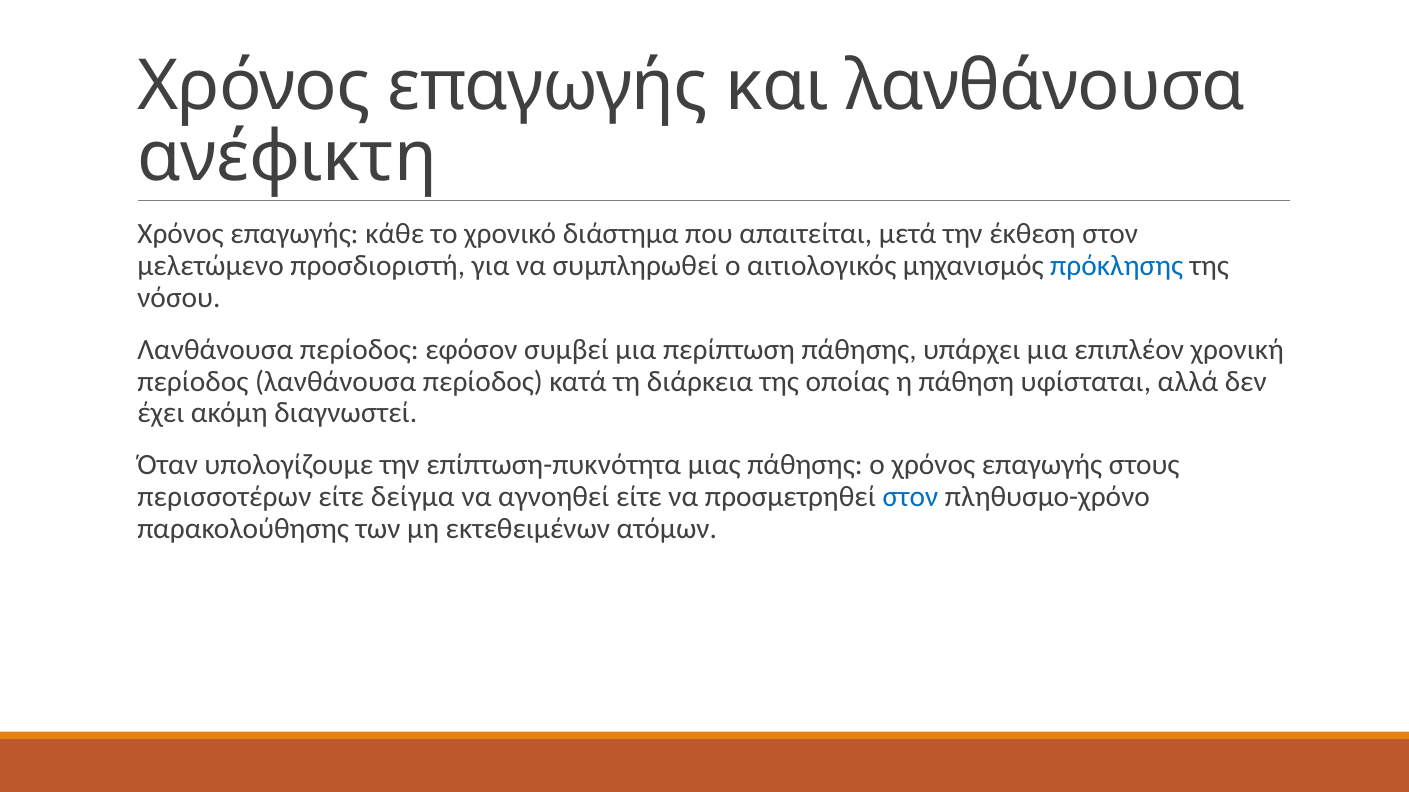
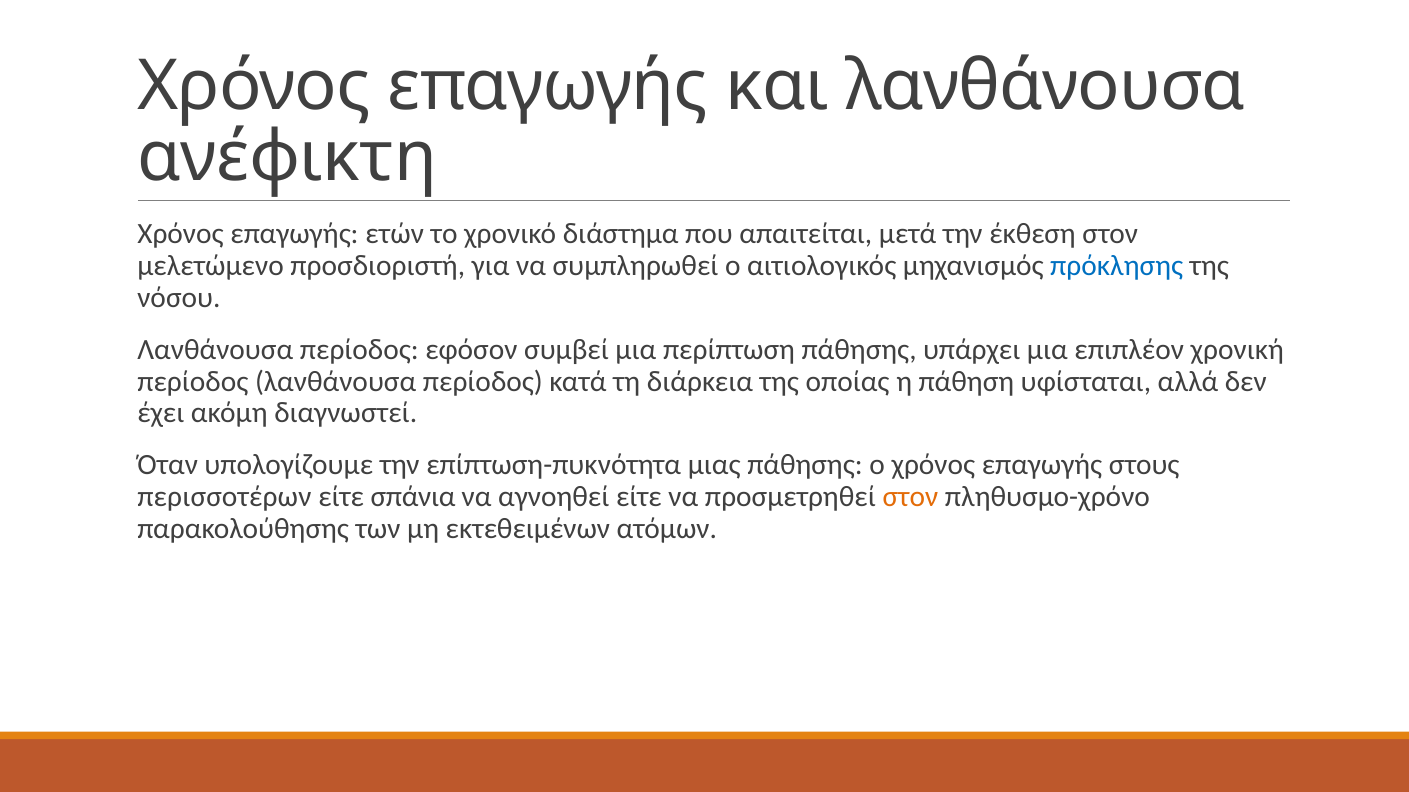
κάθε: κάθε -> ετών (395, 234)
δείγμα: δείγμα -> σπάνια (413, 497)
στον colour: blue -> orange (910, 497)
